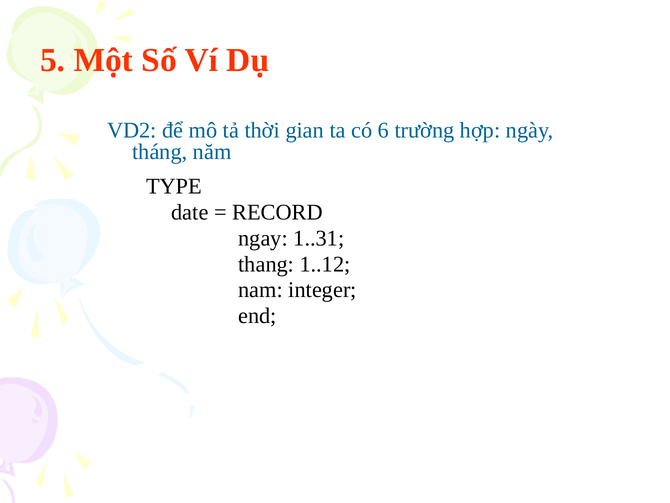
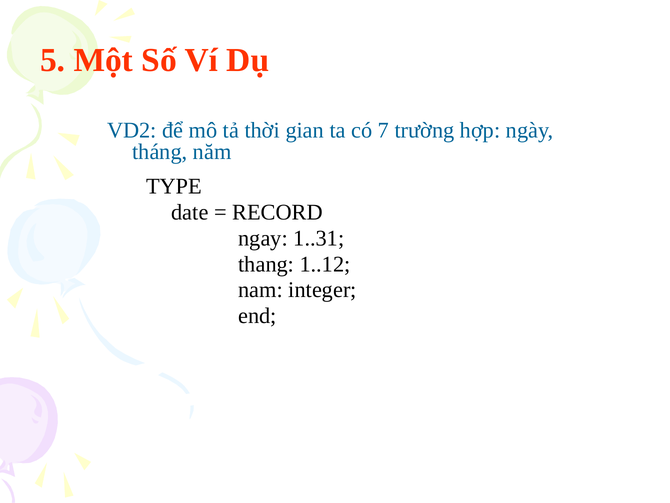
6: 6 -> 7 (383, 130)
